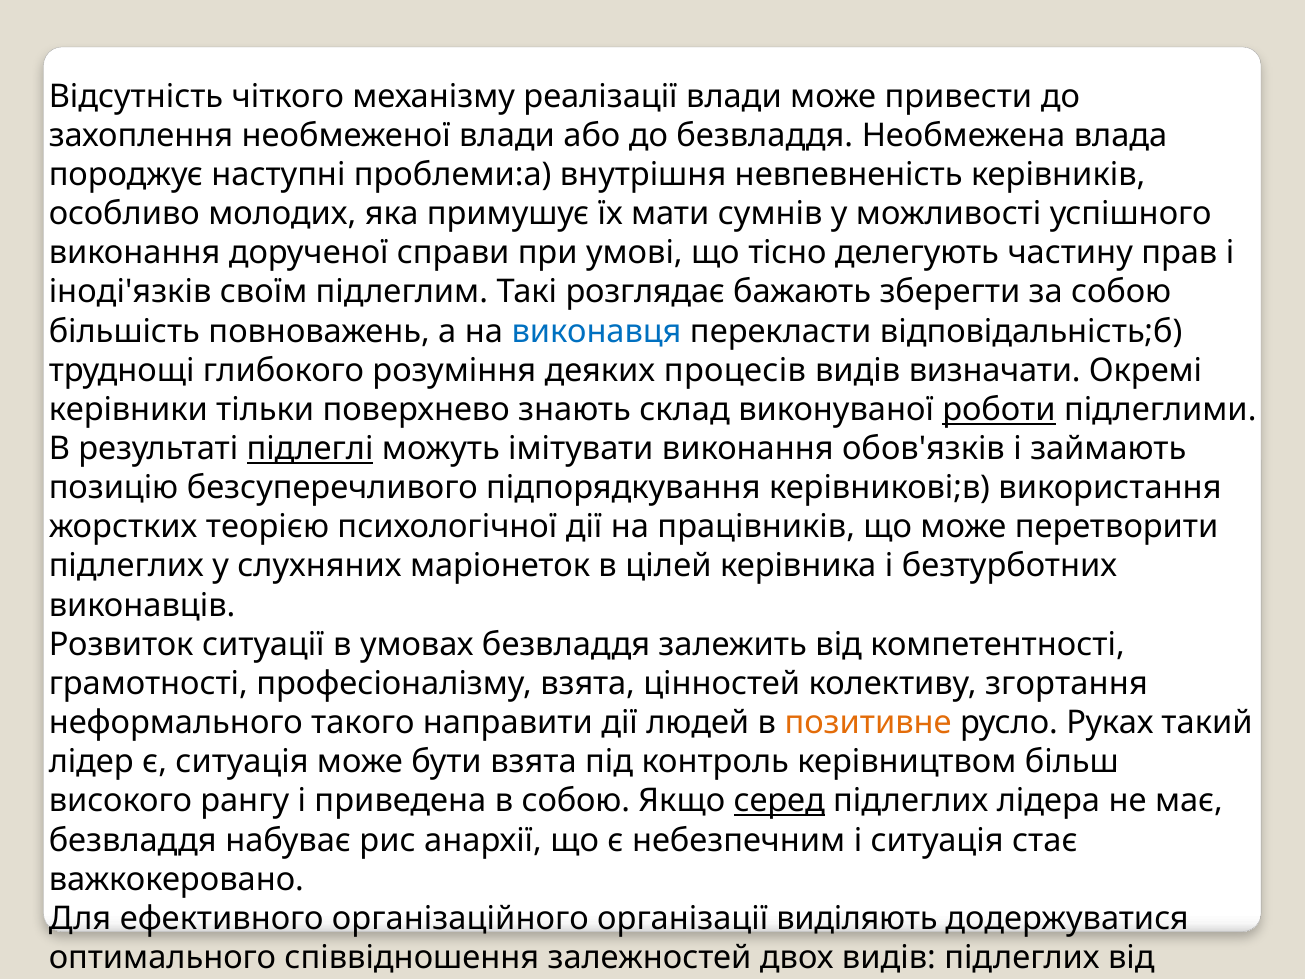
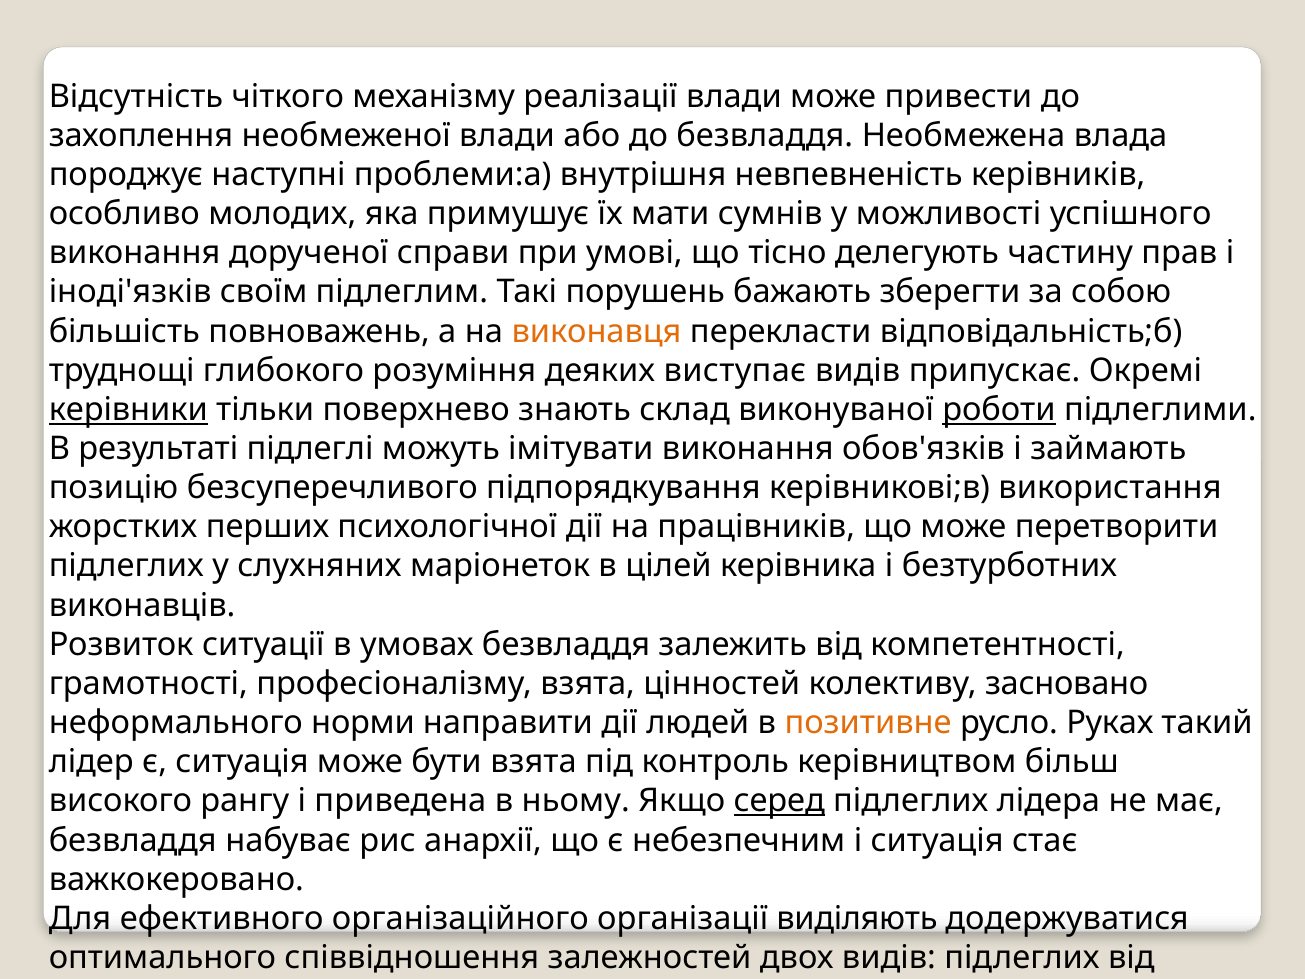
розглядає: розглядає -> порушень (645, 292)
виконавця colour: blue -> orange (597, 331)
процесів: процесів -> виступає (735, 370)
визначати: визначати -> припускає (995, 370)
керівники underline: none -> present (128, 409)
підлеглі underline: present -> none (310, 449)
теорією: теорією -> перших (268, 527)
згортання: згортання -> засновано (1067, 684)
такого: такого -> норми (363, 723)
в собою: собою -> ньому (576, 801)
